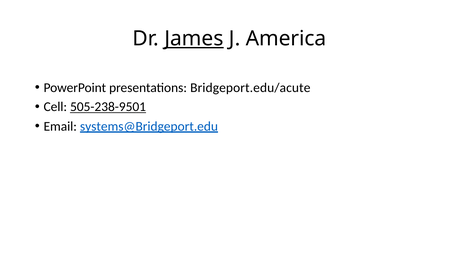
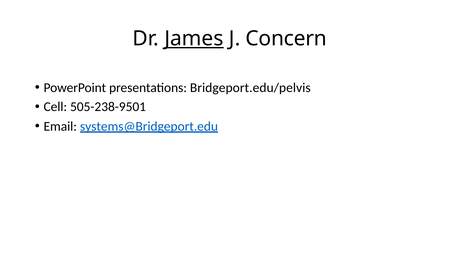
America: America -> Concern (286, 39)
Bridgeport.edu/acute: Bridgeport.edu/acute -> Bridgeport.edu/pelvis (250, 88)
505-238-9501 underline: present -> none (108, 107)
